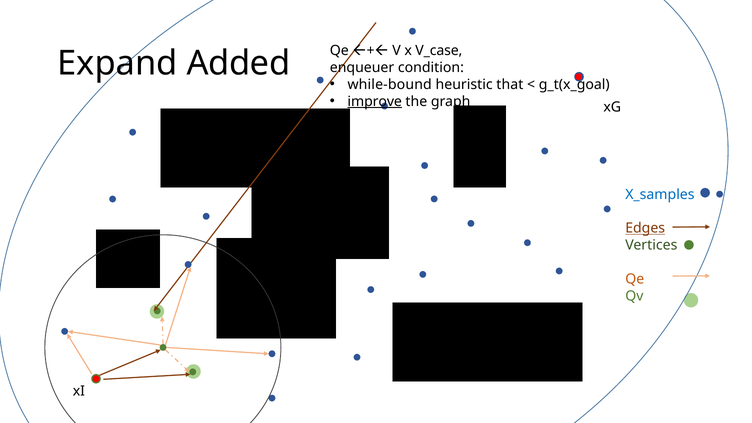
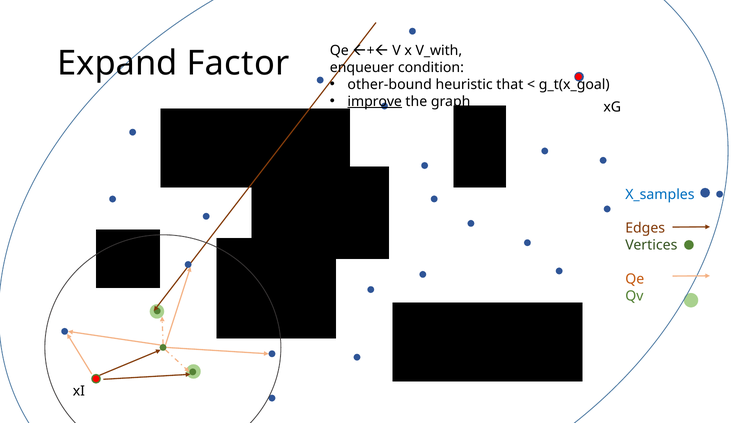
Added: Added -> Factor (238, 63)
V_case: V_case -> V_with (439, 51)
while-bound: while-bound -> other-bound (390, 85)
Edges underline: present -> none (645, 228)
